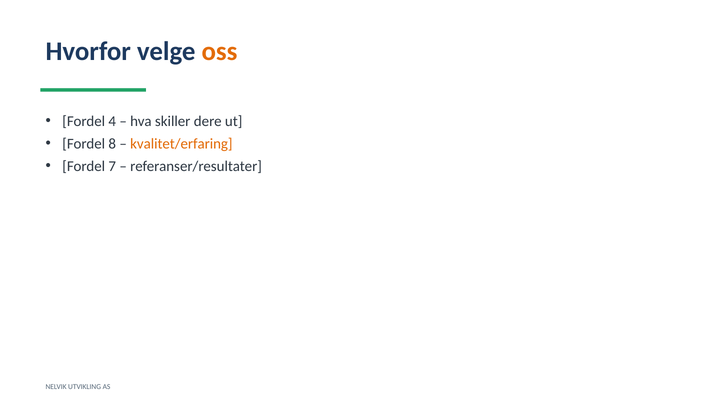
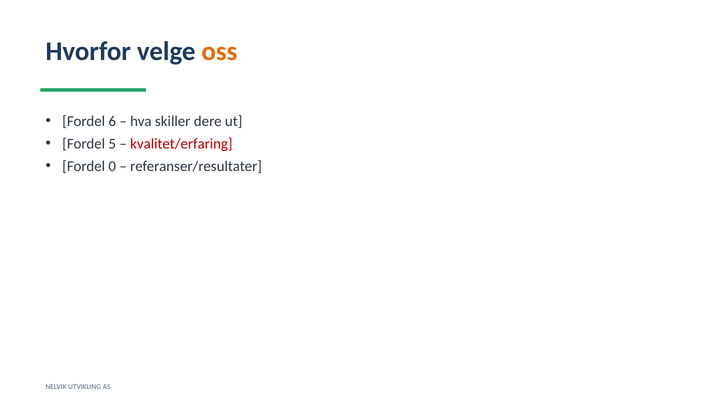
4: 4 -> 6 (112, 121)
8: 8 -> 5 (112, 144)
kvalitet/erfaring colour: orange -> red (181, 144)
7: 7 -> 0 (112, 166)
